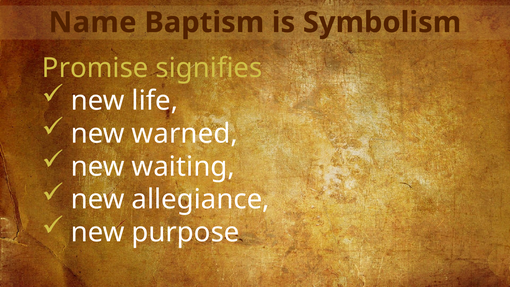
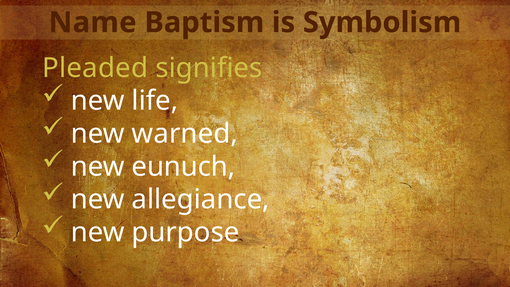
Promise: Promise -> Pleaded (95, 68)
waiting: waiting -> eunuch (183, 167)
